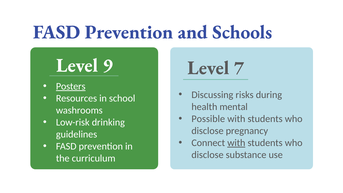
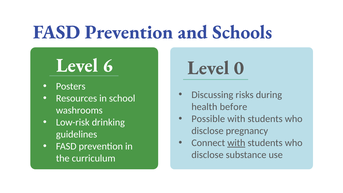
9: 9 -> 6 (108, 65)
7: 7 -> 0 (239, 68)
Posters underline: present -> none (71, 86)
mental: mental -> before (234, 107)
